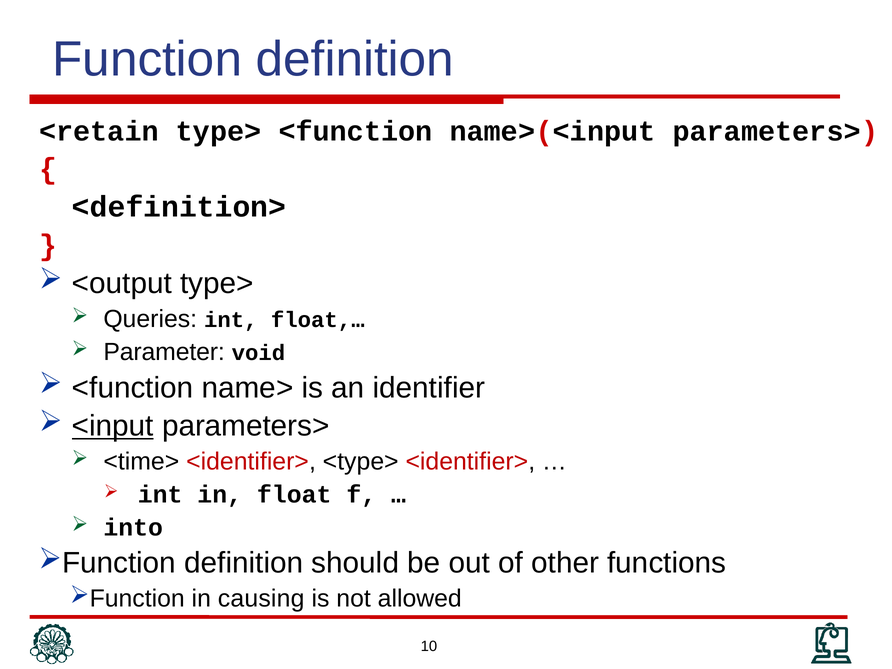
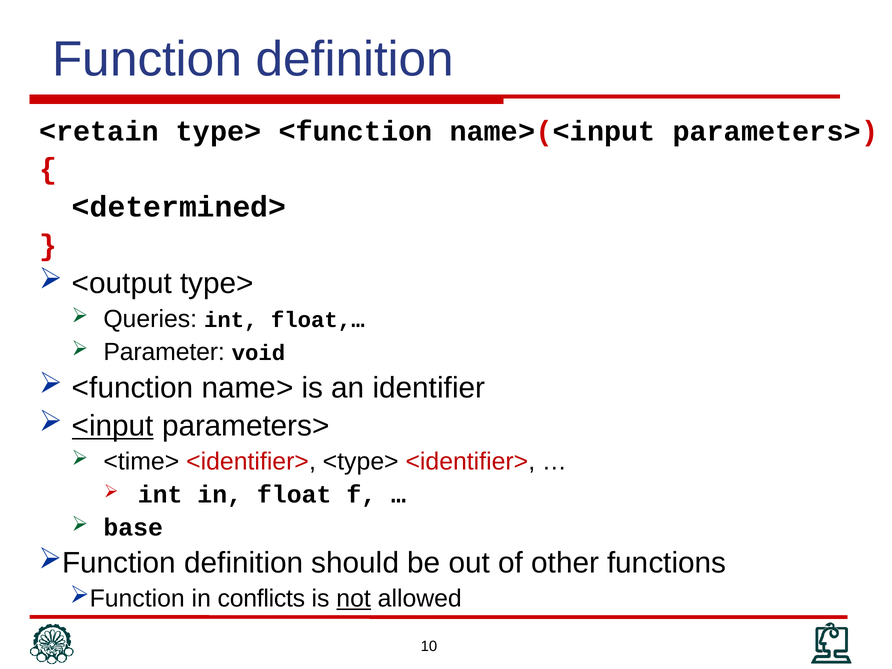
<definition>: <definition> -> <determined> (179, 207)
into: into -> base (133, 528)
causing: causing -> conflicts (261, 599)
not underline: none -> present (354, 599)
